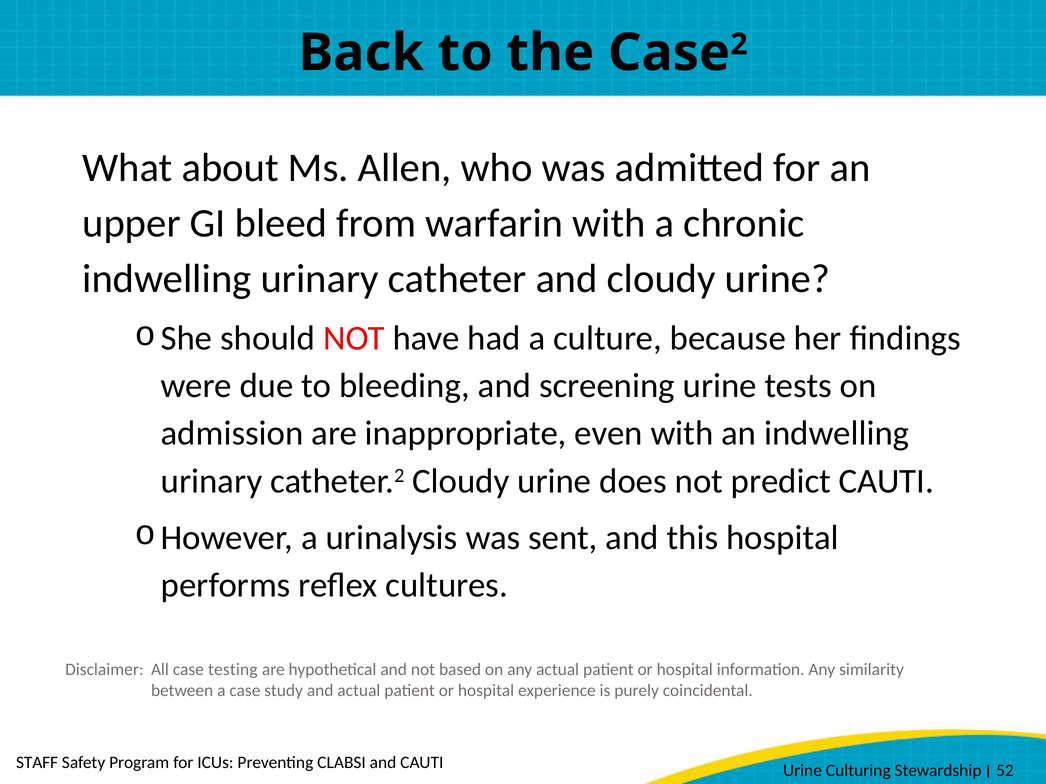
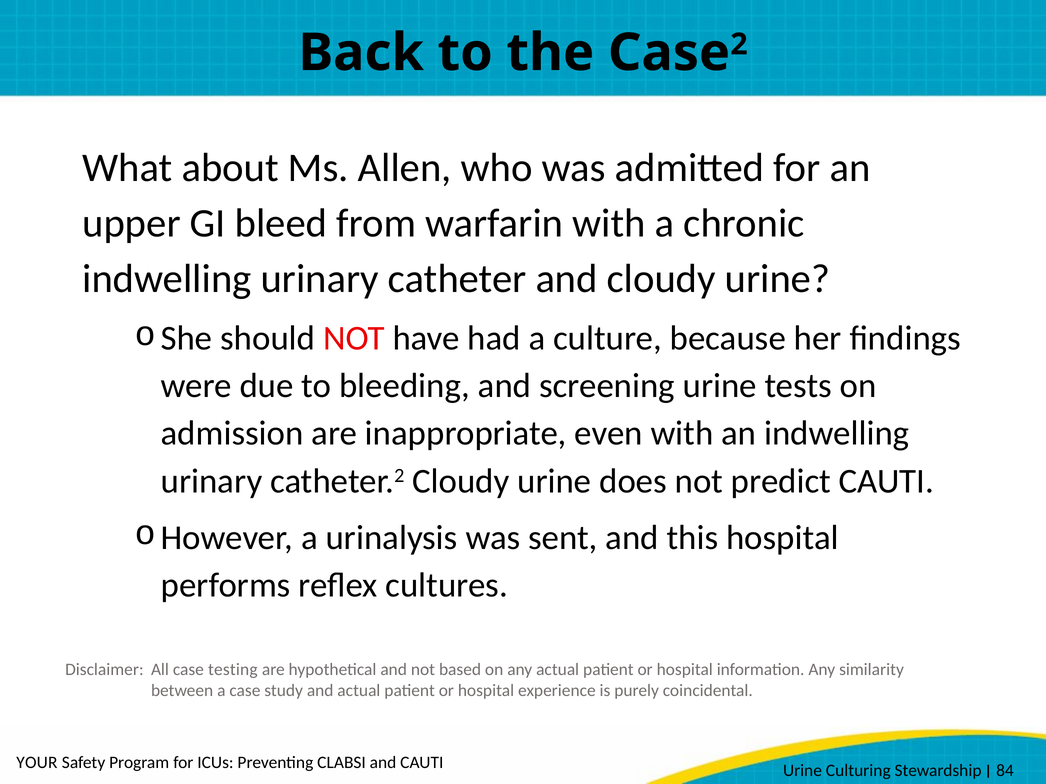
STAFF: STAFF -> YOUR (37, 763)
52: 52 -> 84 (1005, 771)
